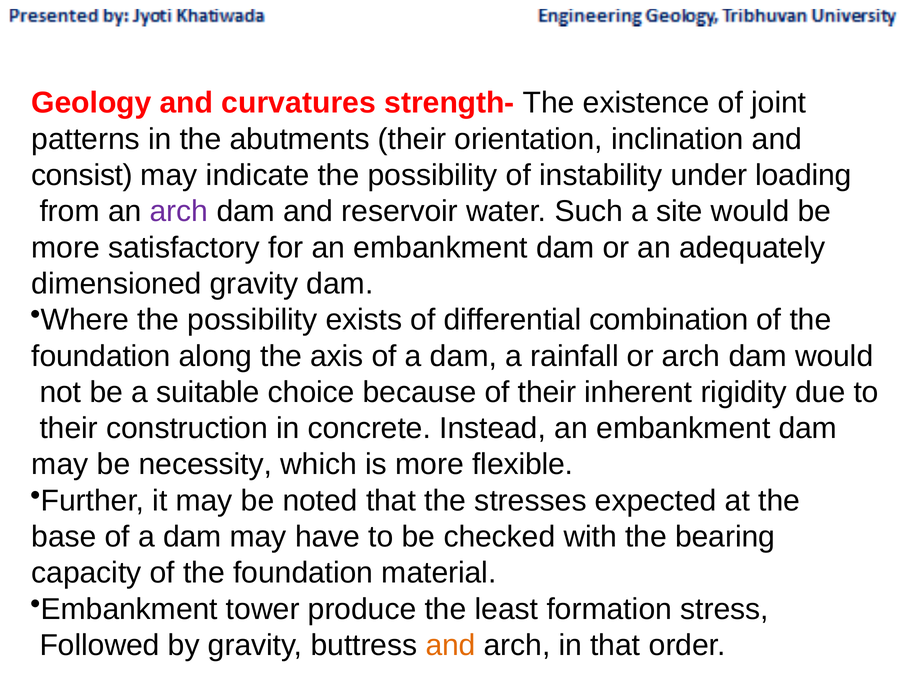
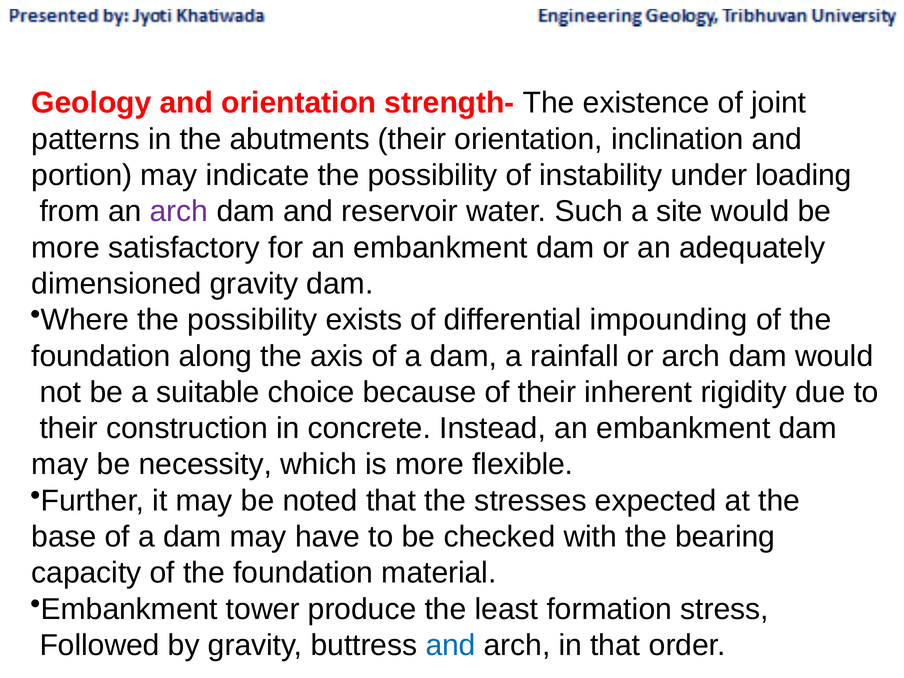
and curvatures: curvatures -> orientation (299, 103)
consist: consist -> portion (82, 175)
combination: combination -> impounding (669, 320)
and colour: orange -> blue (451, 645)
